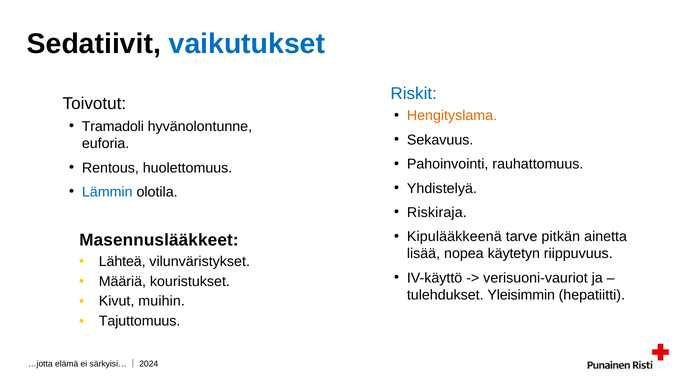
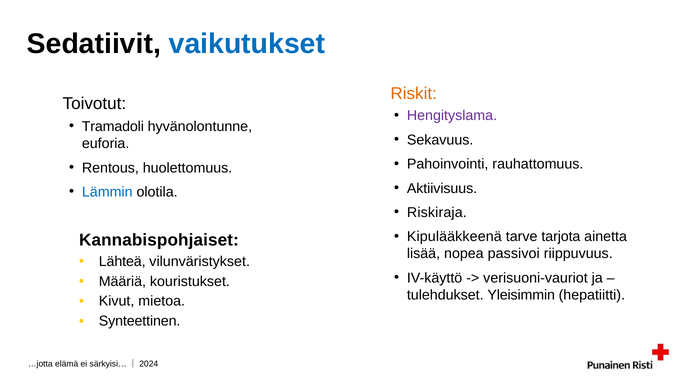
Riskit colour: blue -> orange (414, 94)
Hengityslama colour: orange -> purple (452, 116)
Yhdistelyä: Yhdistelyä -> Aktiivisuus (442, 188)
pitkän: pitkän -> tarjota (561, 237)
Masennuslääkkeet: Masennuslääkkeet -> Kannabispohjaiset (159, 240)
käytetyn: käytetyn -> passivoi (514, 254)
muihin: muihin -> mietoa (162, 301)
Tajuttomuus: Tajuttomuus -> Synteettinen (140, 321)
